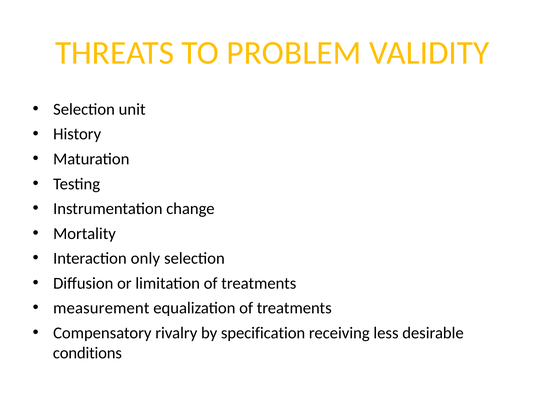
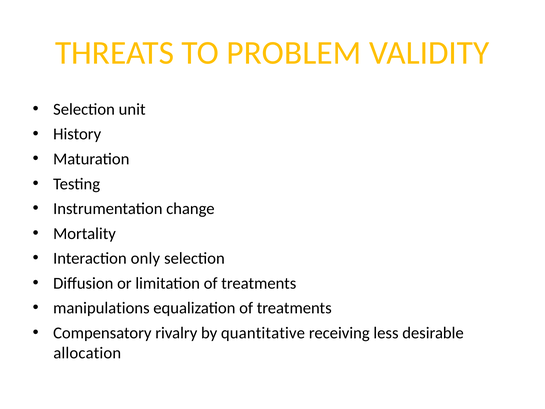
measurement: measurement -> manipulations (101, 308)
specification: specification -> quantitative (263, 333)
conditions: conditions -> allocation (87, 353)
